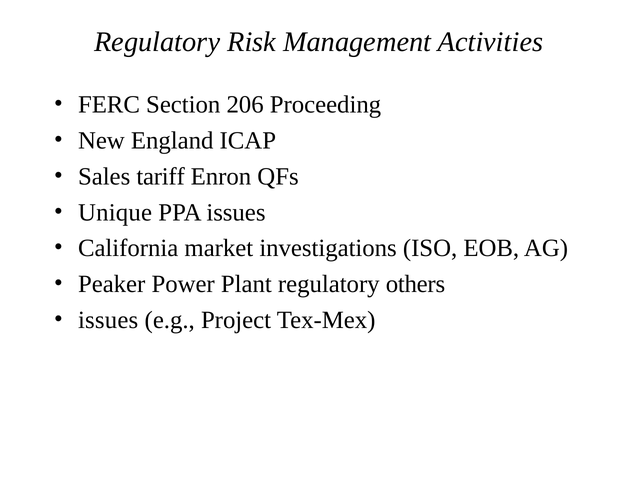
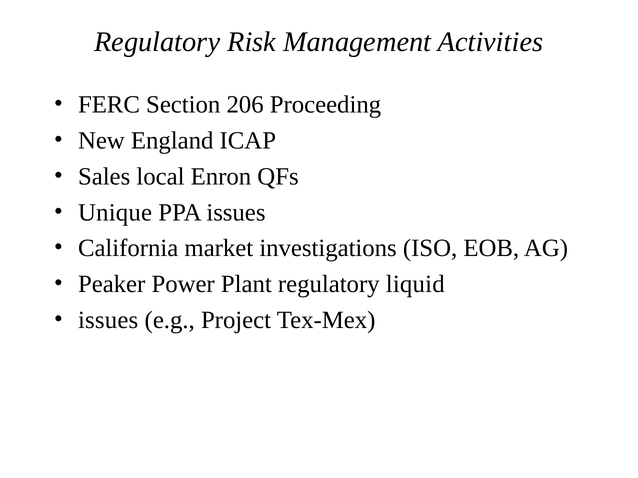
tariff: tariff -> local (160, 177)
others: others -> liquid (415, 284)
